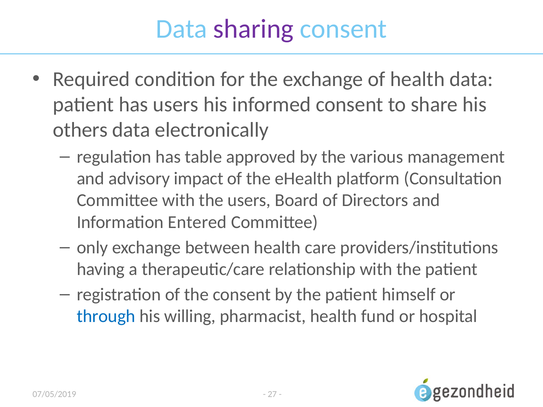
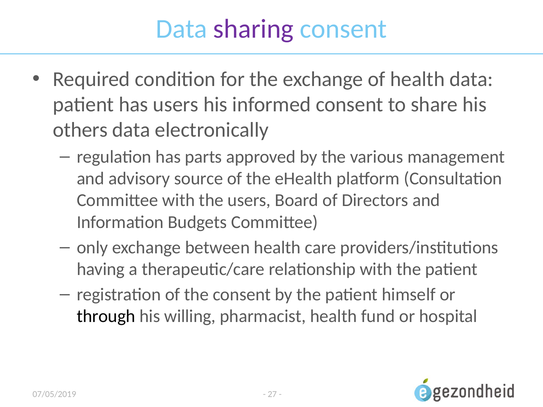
table: table -> parts (204, 157)
impact: impact -> source (199, 179)
Entered: Entered -> Budgets (197, 222)
through colour: blue -> black (106, 316)
